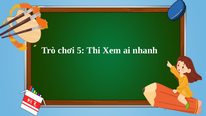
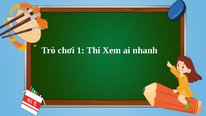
5: 5 -> 1 (81, 50)
